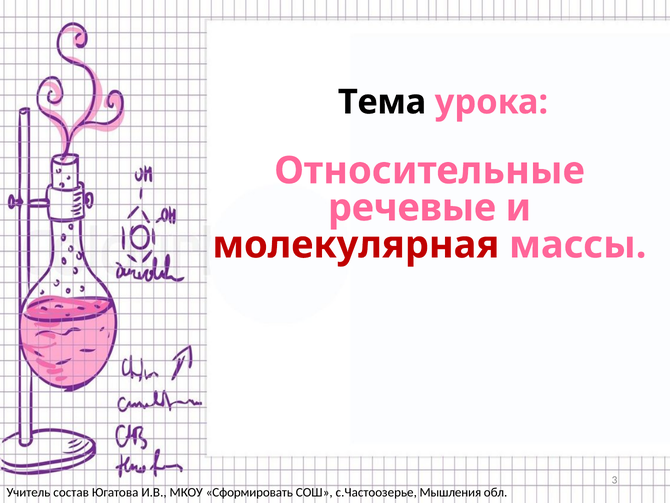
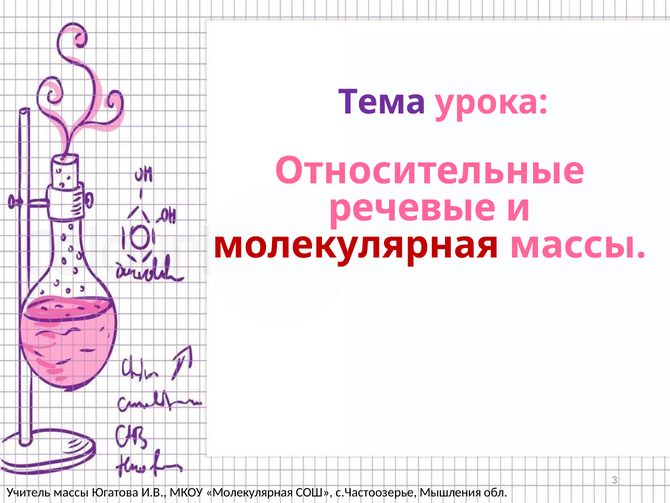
Тема colour: black -> purple (382, 102)
Учитель состав: состав -> массы (71, 492)
МКОУ Сформировать: Сформировать -> Молекулярная (249, 492)
